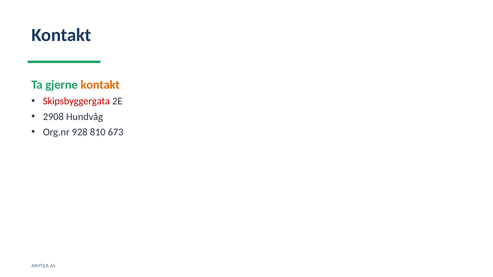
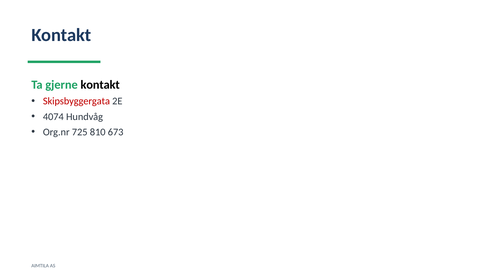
kontakt colour: orange -> black (100, 85)
2908: 2908 -> 4074 (53, 117)
928: 928 -> 725 (80, 132)
